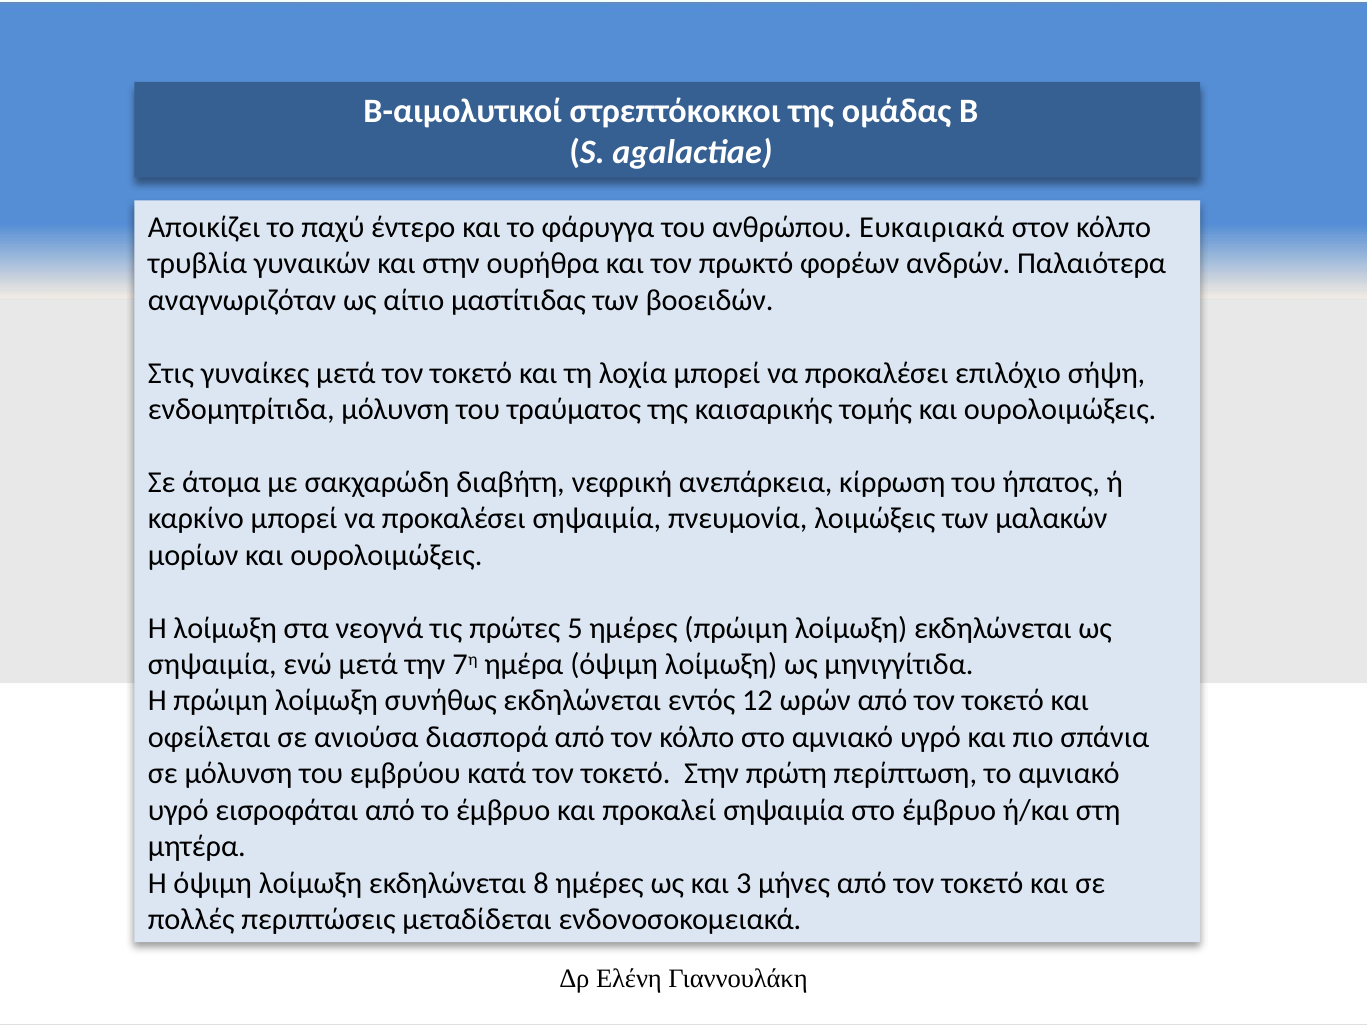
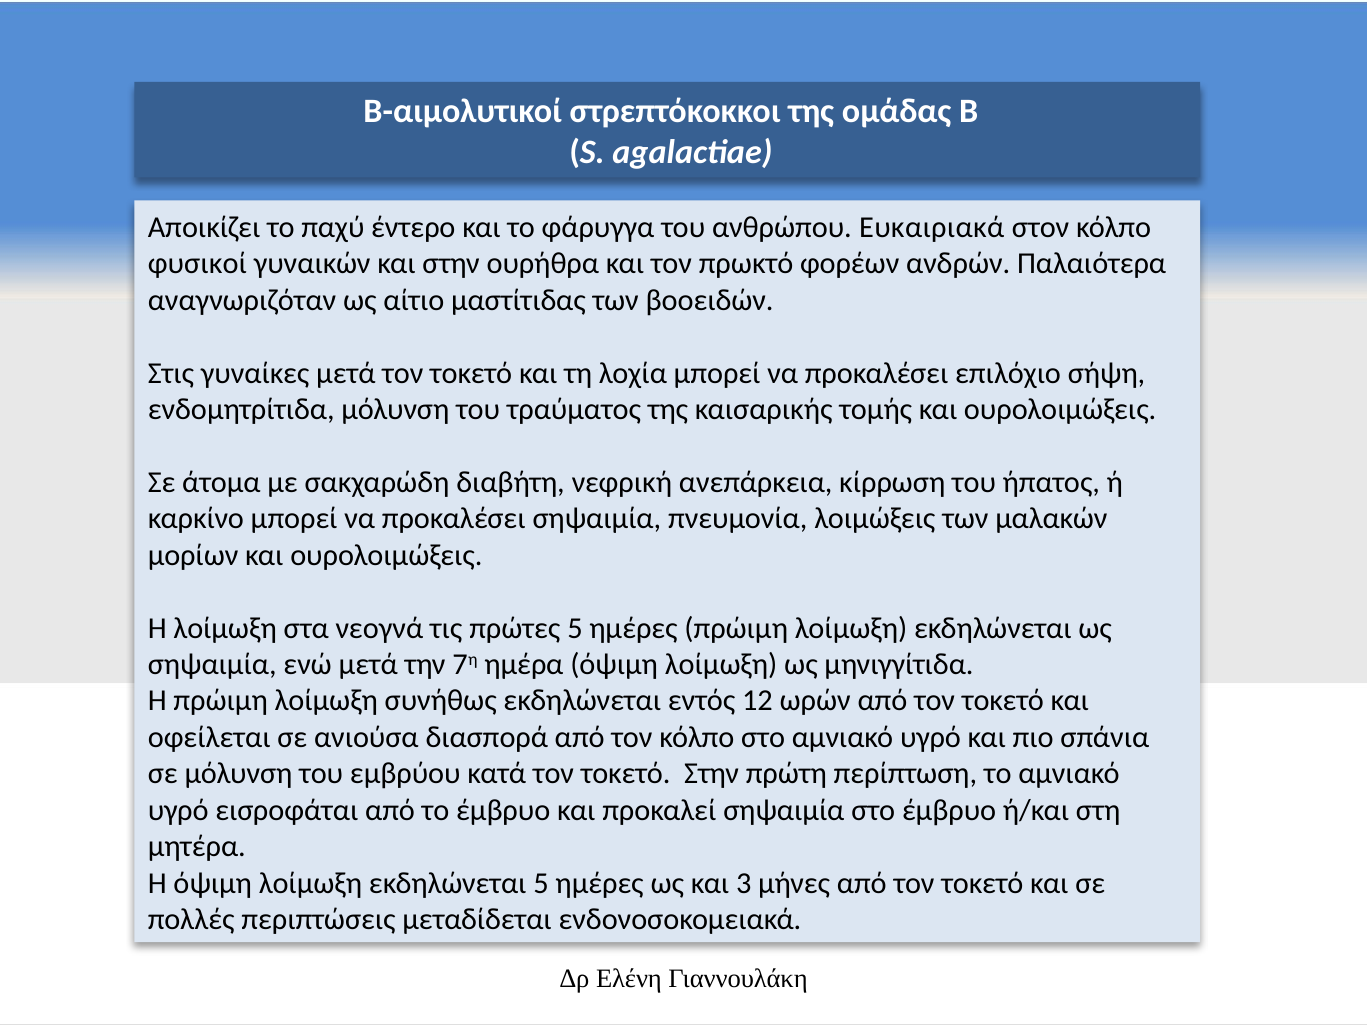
τρυβλία: τρυβλία -> φυσικοί (197, 264)
εκδηλώνεται 8: 8 -> 5 (541, 883)
